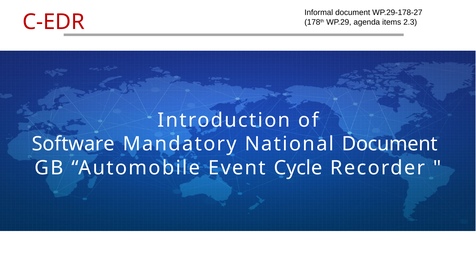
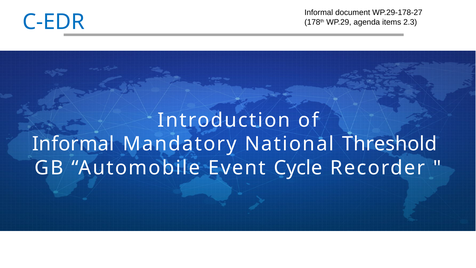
C-EDR colour: red -> blue (54, 22)
Software: Software -> Informal (73, 144)
National Document: Document -> Threshold (390, 144)
